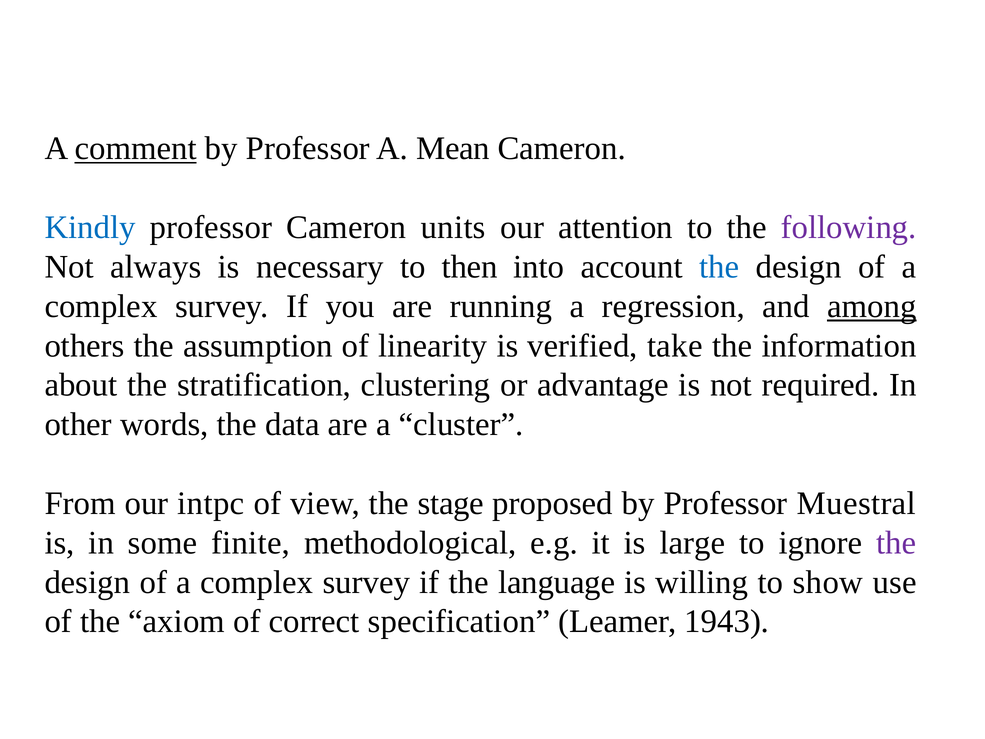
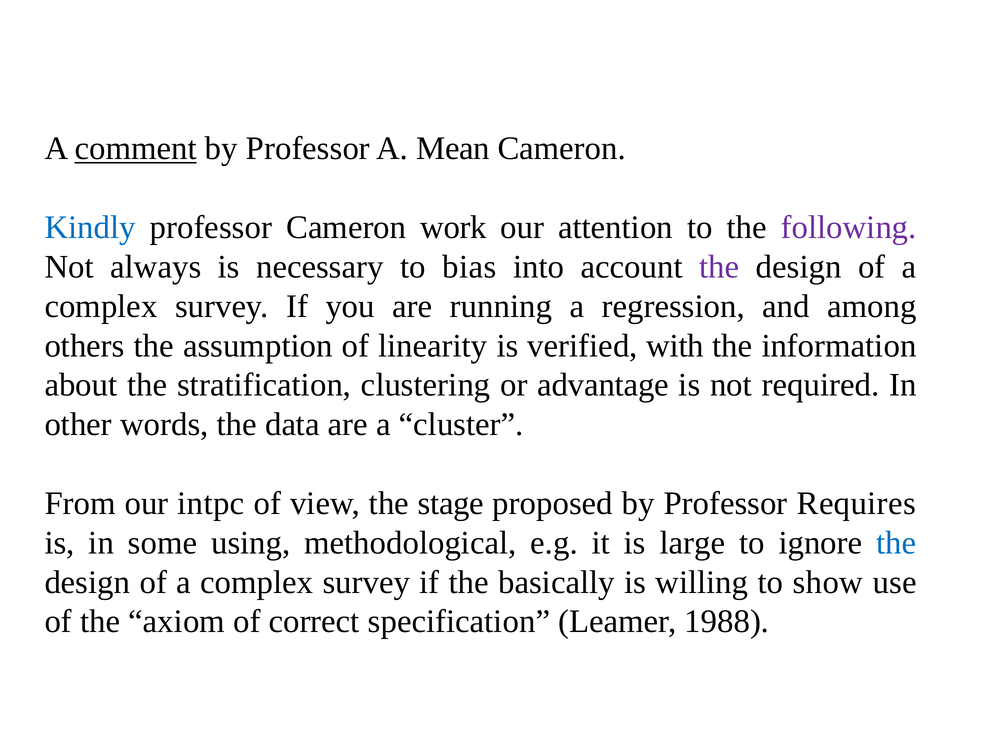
units: units -> work (453, 227)
then: then -> bias (469, 267)
the colour: blue -> purple (719, 267)
among underline: present -> none (872, 306)
take: take -> with (675, 346)
Muestral: Muestral -> Requires (856, 503)
finite: finite -> using (251, 543)
the colour: purple -> blue (896, 543)
language: language -> basically (557, 582)
1943: 1943 -> 1988 (727, 621)
